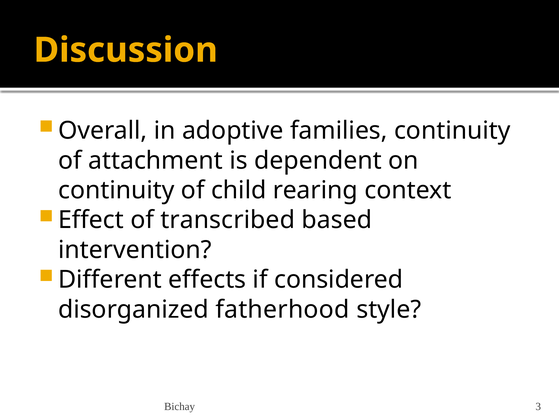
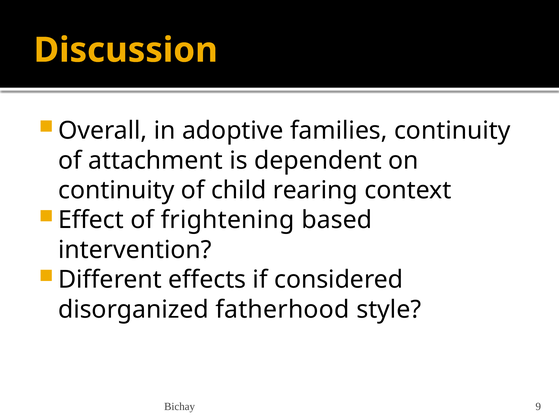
transcribed: transcribed -> frightening (228, 220)
3: 3 -> 9 (538, 407)
